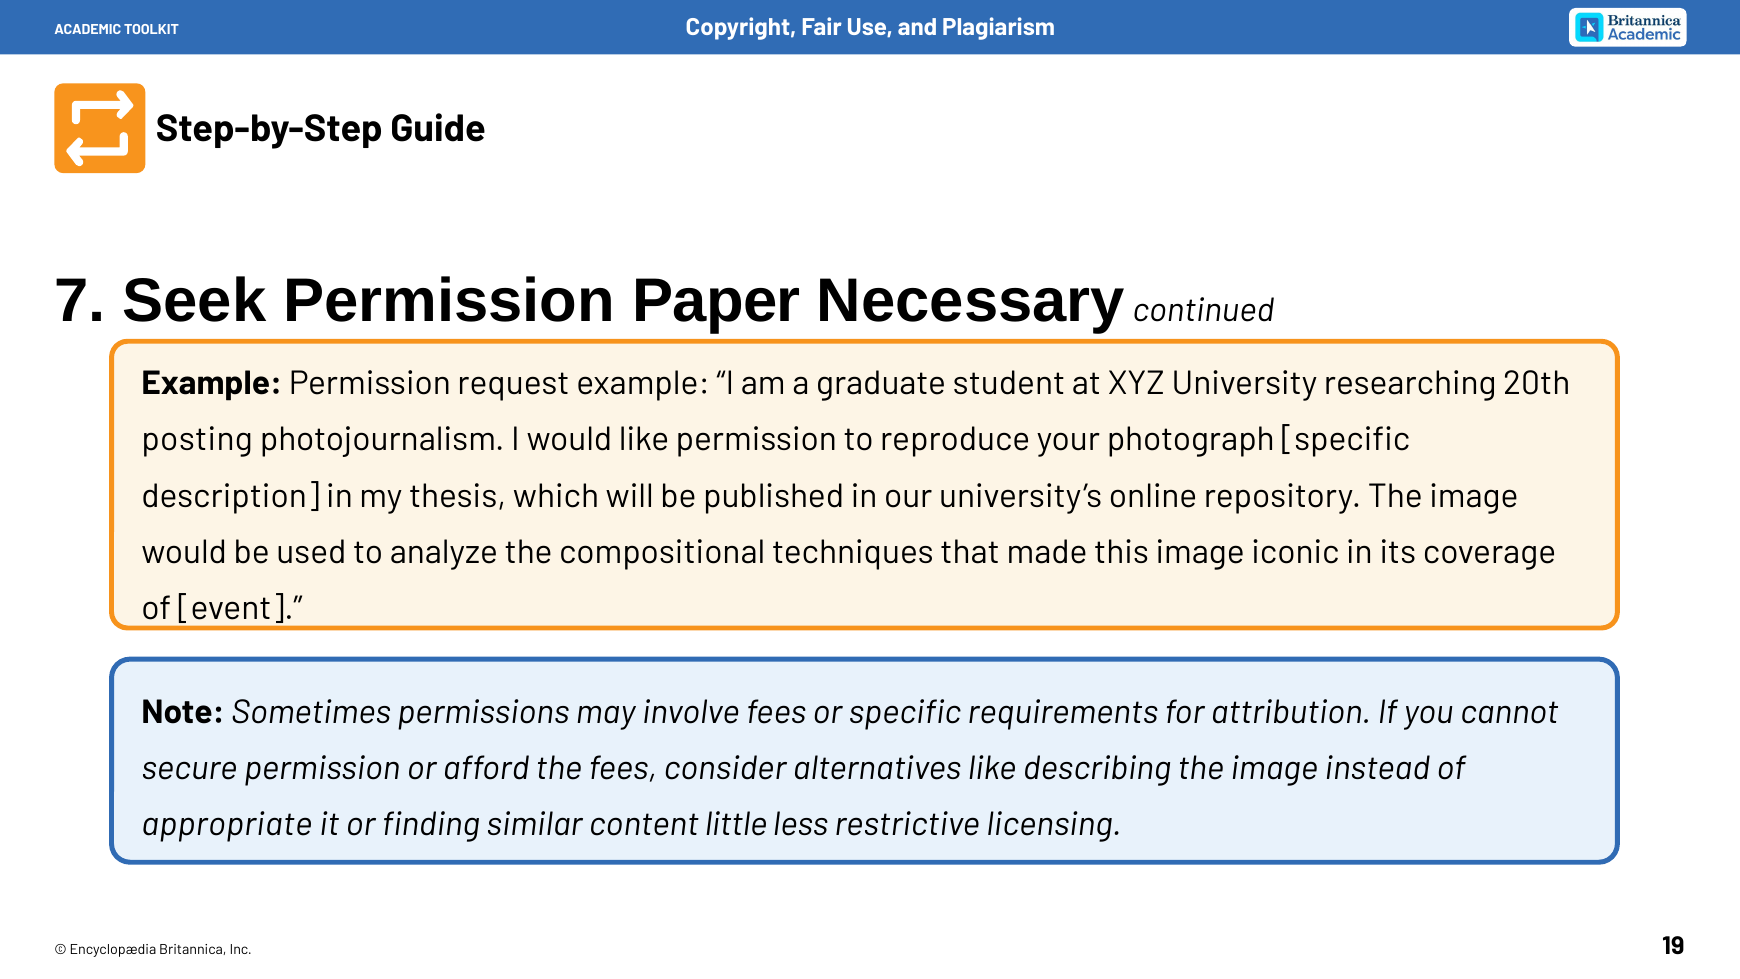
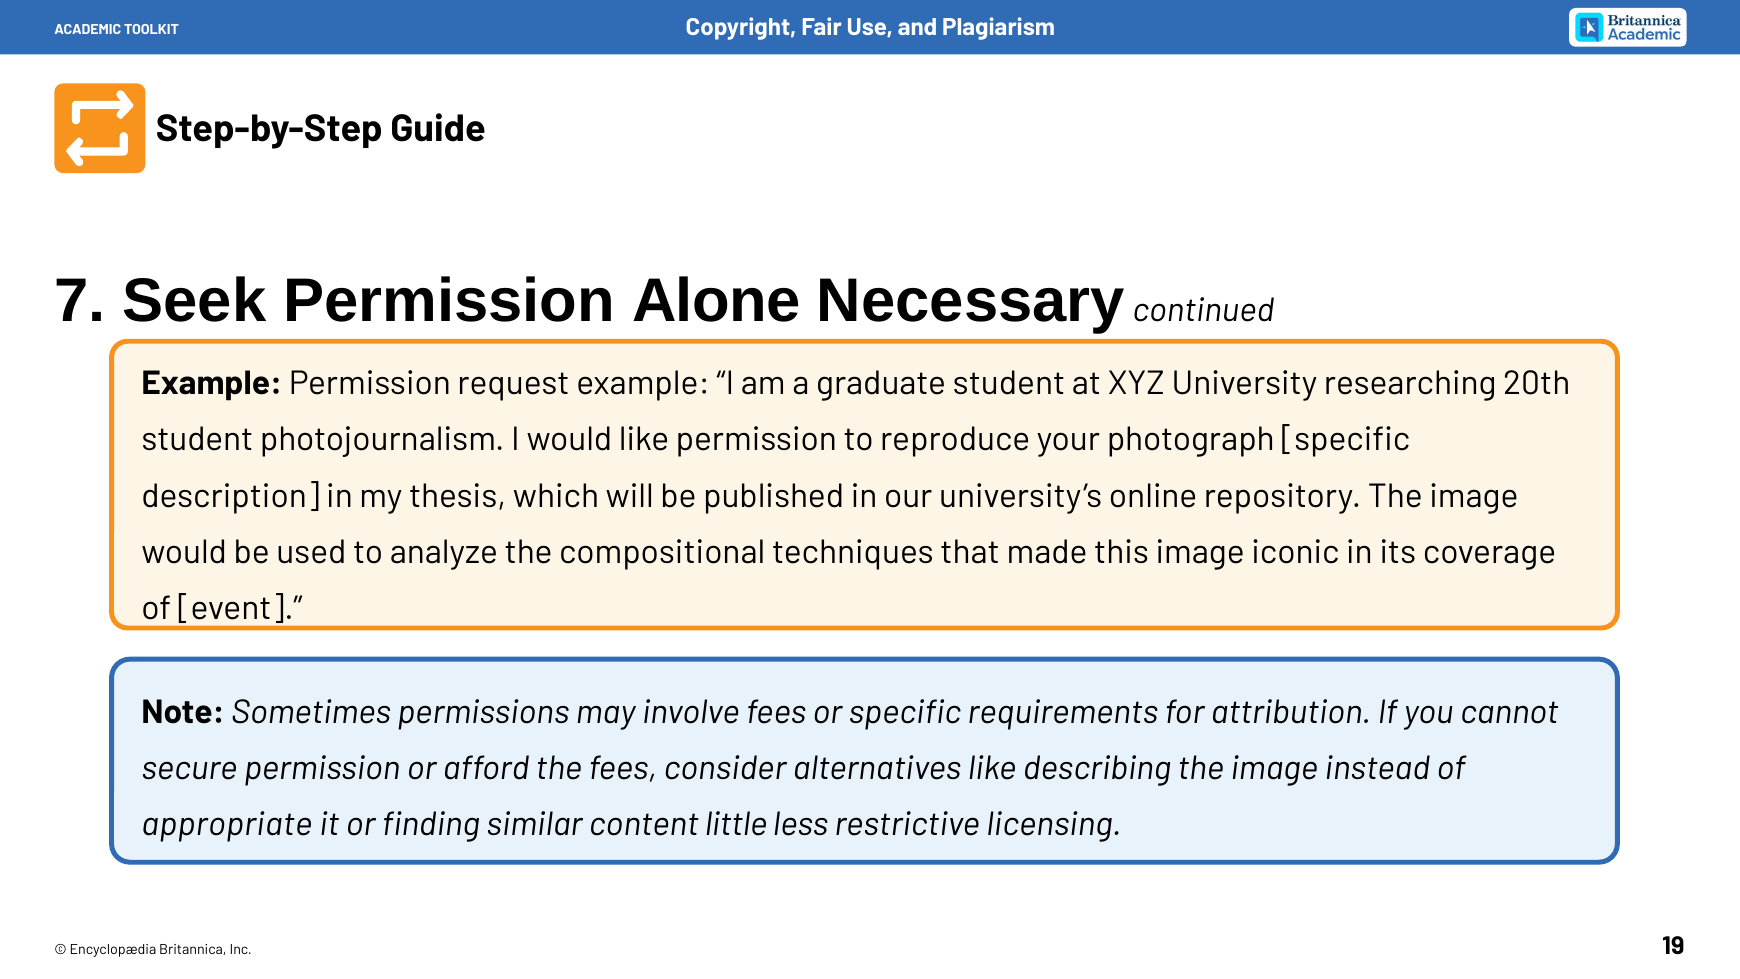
Paper: Paper -> Alone (716, 301)
posting: posting -> student (197, 440)
